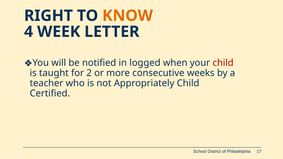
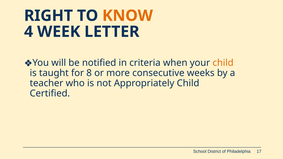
logged: logged -> criteria (145, 63)
child colour: red -> orange (223, 63)
2: 2 -> 8 (89, 73)
